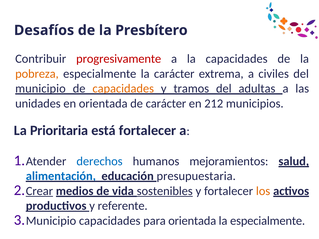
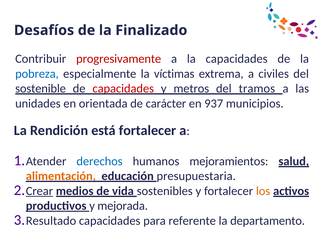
Presbítero: Presbítero -> Finalizado (151, 30)
pobreza colour: orange -> blue (37, 74)
la carácter: carácter -> víctimas (174, 74)
municipio: municipio -> sostenible (41, 89)
capacidades colour: orange -> red (123, 89)
tramos: tramos -> metros (191, 89)
adultas: adultas -> tramos (257, 89)
212: 212 -> 937 (214, 104)
Prioritaria: Prioritaria -> Rendición (59, 131)
alimentación colour: blue -> orange (61, 176)
sostenibles underline: present -> none (165, 191)
referente: referente -> mejorada (123, 206)
Municipio: Municipio -> Resultado (51, 221)
para orientada: orientada -> referente (192, 221)
la especialmente: especialmente -> departamento (268, 221)
